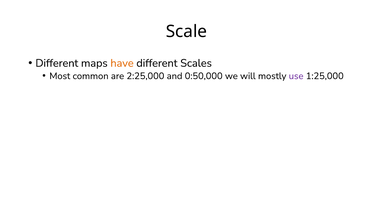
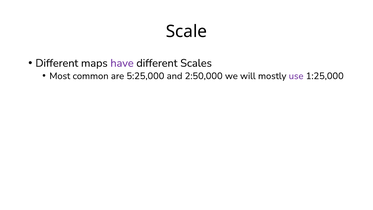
have colour: orange -> purple (122, 63)
2:25,000: 2:25,000 -> 5:25,000 (145, 76)
0:50,000: 0:50,000 -> 2:50,000 (204, 76)
